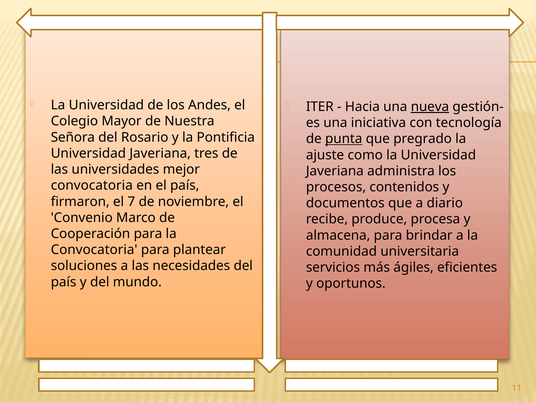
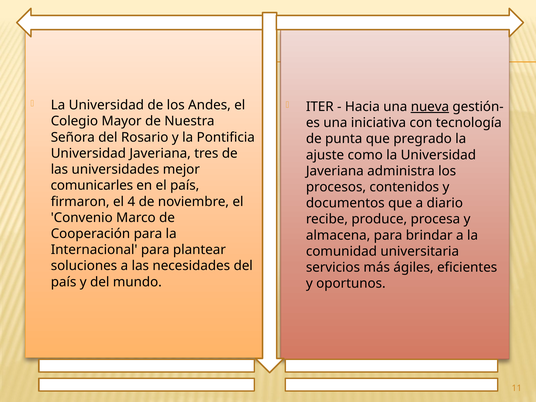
punta underline: present -> none (344, 139)
convocatoria: convocatoria -> comunicarles (92, 185)
7: 7 -> 4 (131, 202)
Convocatoria: Convocatoria -> Internacional (94, 250)
